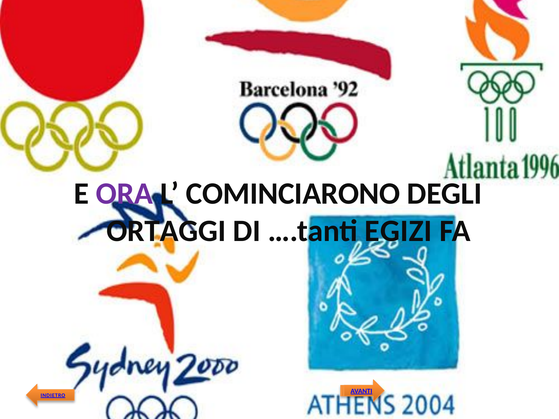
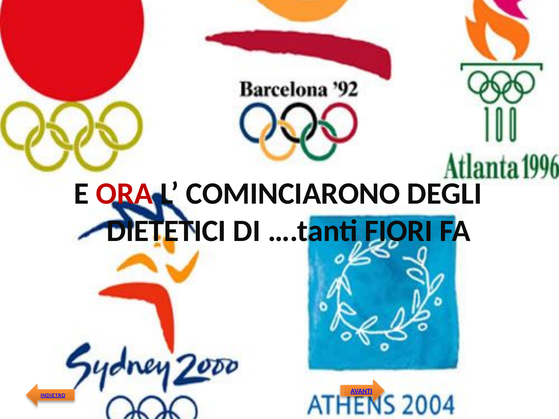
ORA colour: purple -> red (124, 194)
ORTAGGI: ORTAGGI -> DIETETICI (166, 231)
EGIZI: EGIZI -> FIORI (399, 231)
